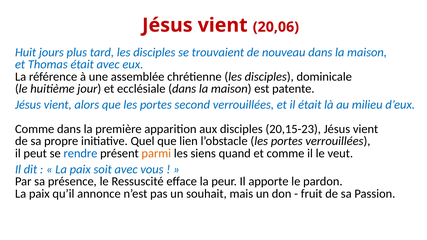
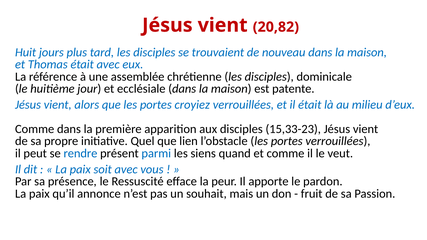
20,06: 20,06 -> 20,82 (276, 27)
second: second -> croyiez (192, 105)
20,15-23: 20,15-23 -> 15,33-23 (293, 129)
parmi colour: orange -> blue (156, 153)
